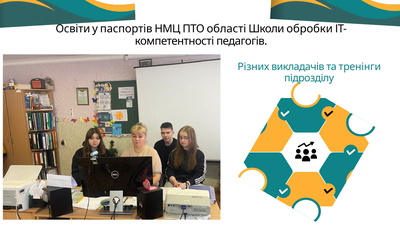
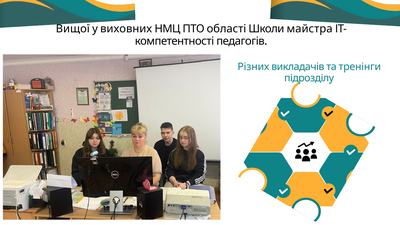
Освіти: Освіти -> Вищої (73, 29)
паспортів: паспортів -> виховних (126, 29)
обробки: обробки -> майстра (310, 29)
